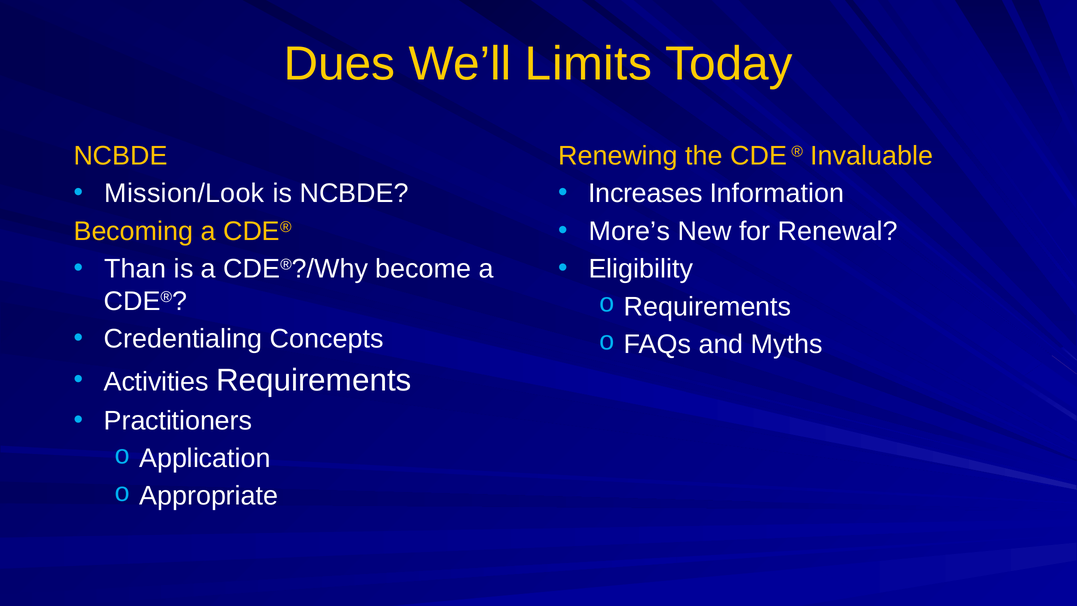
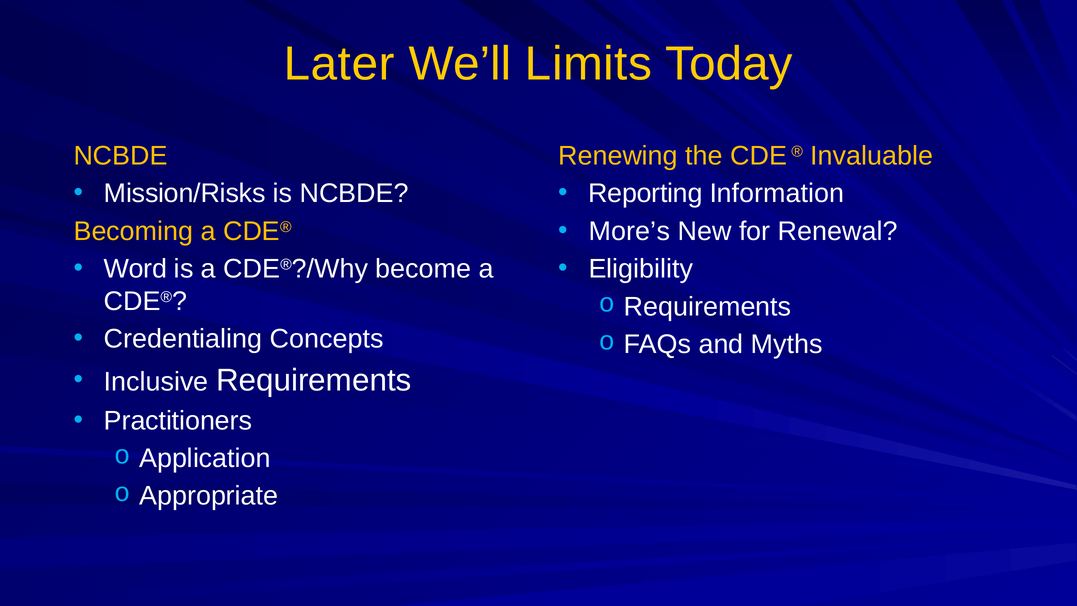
Dues: Dues -> Later (339, 64)
Mission/Look: Mission/Look -> Mission/Risks (185, 193)
Increases: Increases -> Reporting (645, 193)
Than: Than -> Word (135, 269)
Activities: Activities -> Inclusive (156, 382)
